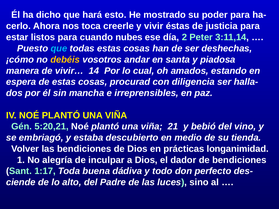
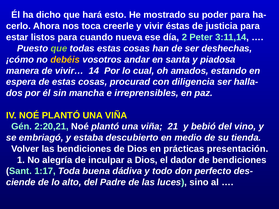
nubes: nubes -> nueva (129, 37)
que colour: light blue -> light green (59, 49)
5:20,21: 5:20,21 -> 2:20,21 (52, 127)
longanimidad: longanimidad -> presentación (238, 149)
